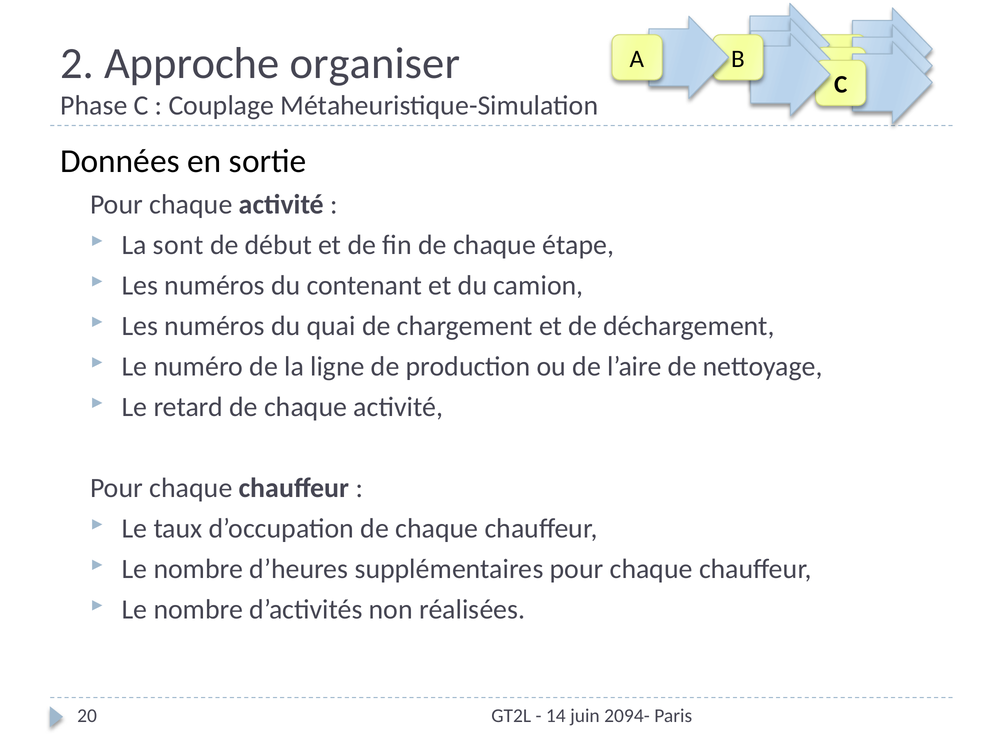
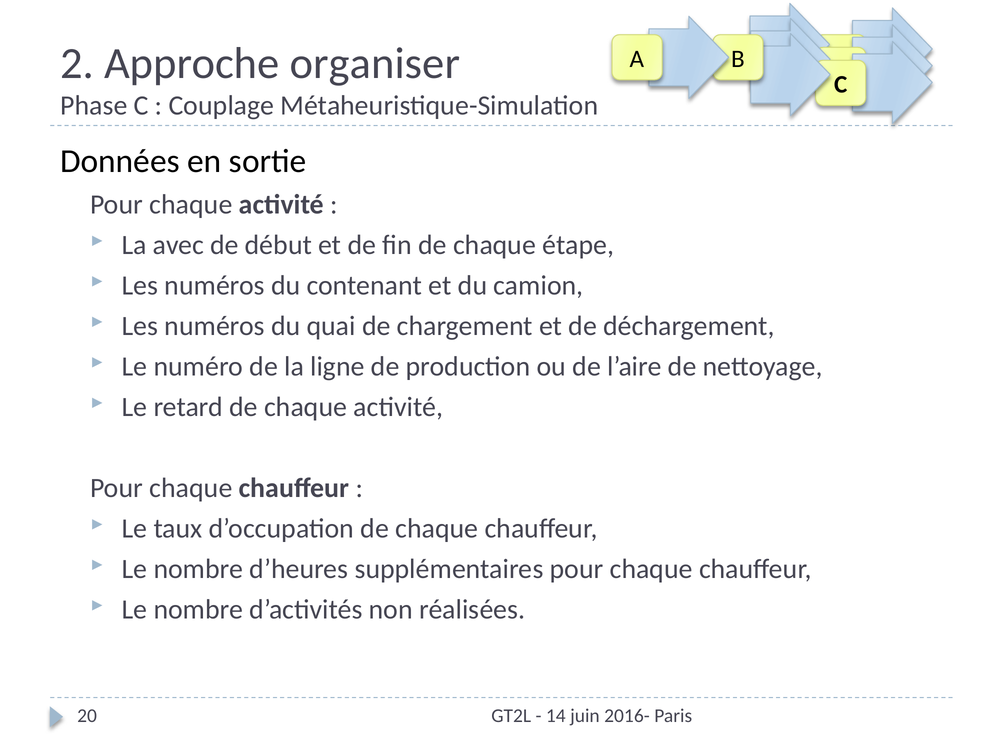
sont: sont -> avec (178, 245)
2094-: 2094- -> 2016- (627, 715)
